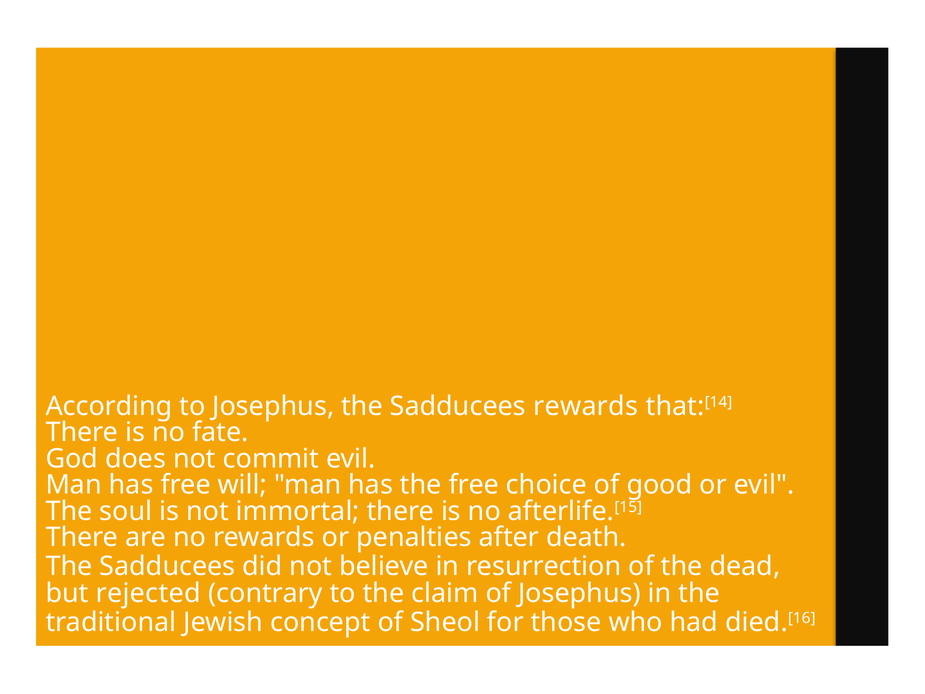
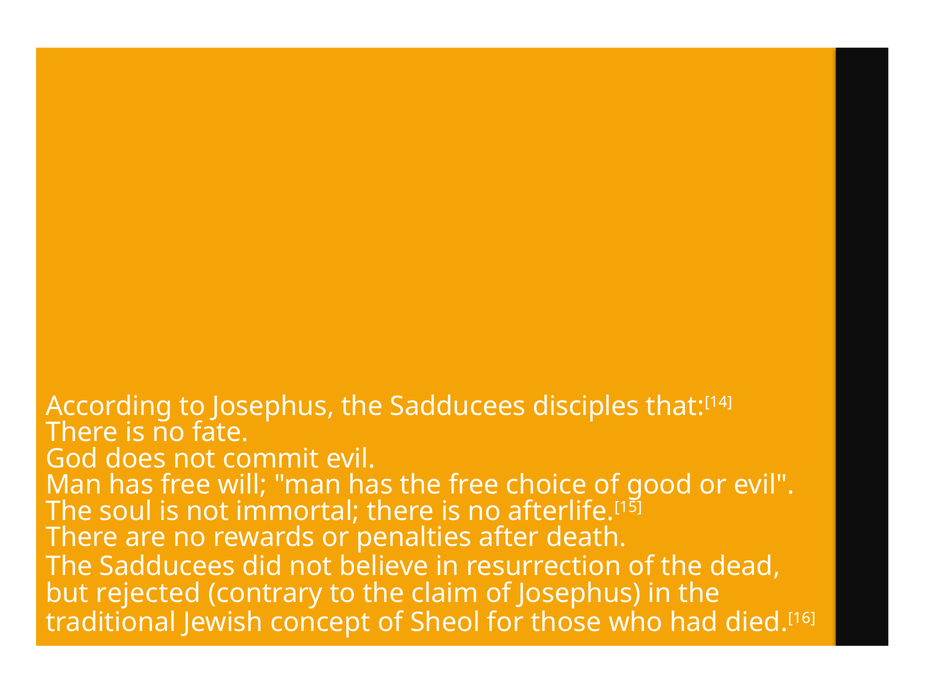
Sadducees rewards: rewards -> disciples (586, 406)
